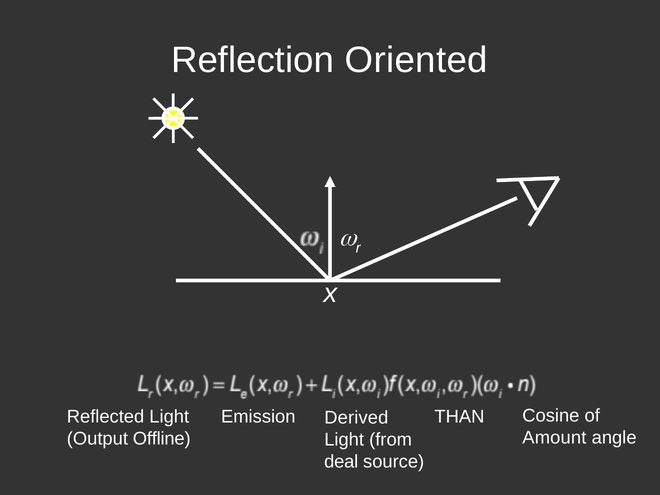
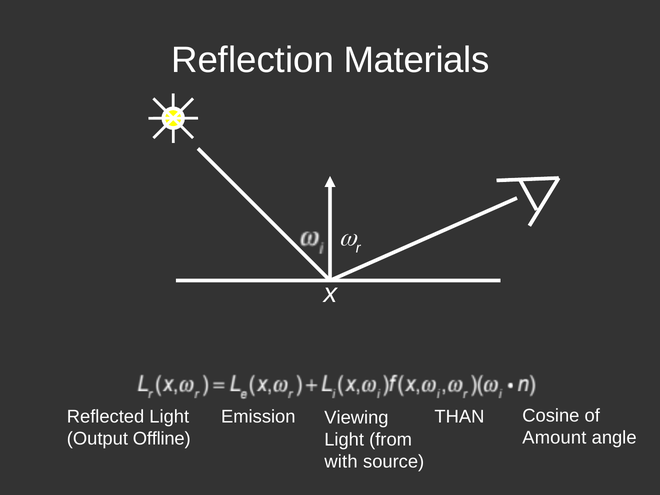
Oriented: Oriented -> Materials (417, 60)
Derived: Derived -> Viewing (356, 418)
deal: deal -> with (341, 462)
